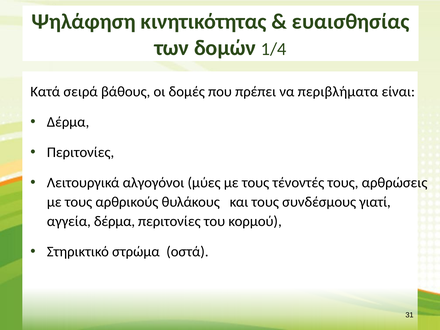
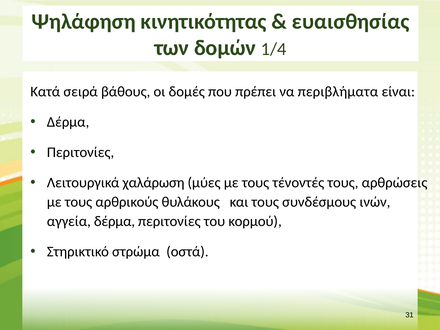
αλγογόνοι: αλγογόνοι -> χαλάρωση (154, 183)
γιατί: γιατί -> ινών (375, 202)
